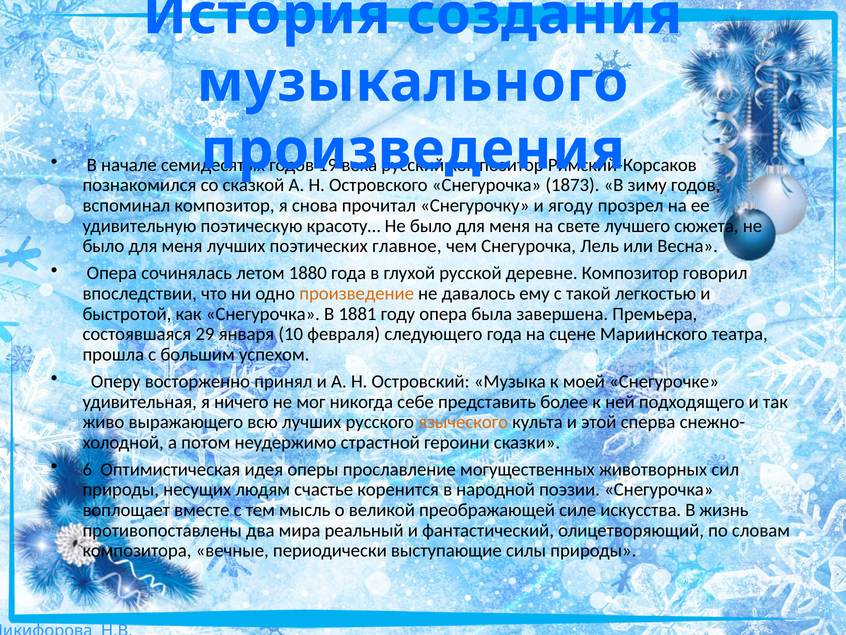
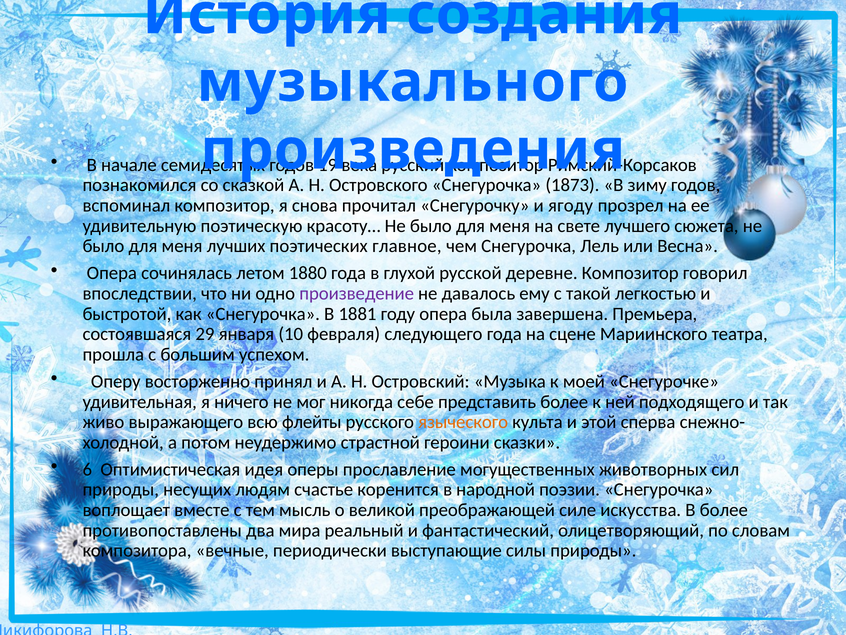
произведение colour: orange -> purple (357, 293)
всю лучших: лучших -> флейты (312, 422)
В жизнь: жизнь -> более (724, 510)
